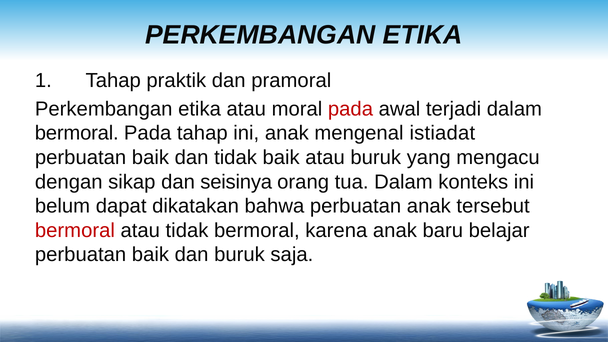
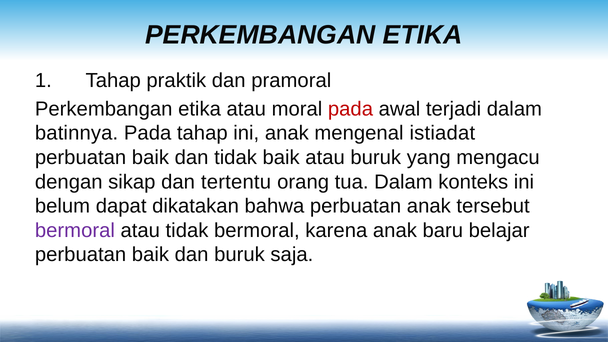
bermoral: bermoral -> batinnya (77, 133)
seisinya: seisinya -> tertentu (236, 182)
bermoral colour: red -> purple (75, 230)
